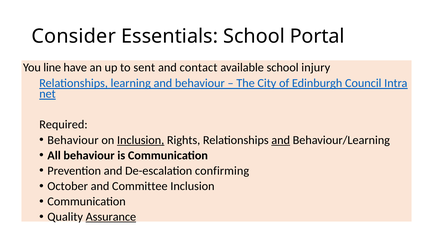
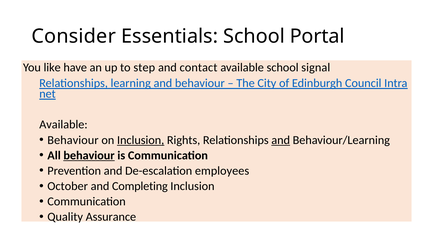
line: line -> like (52, 68)
sent: sent -> step (144, 68)
injury: injury -> signal (316, 68)
Required: Required -> Available (63, 125)
behaviour underline: none -> present (89, 156)
confirming: confirming -> employees (222, 171)
Committee: Committee -> Completing (140, 187)
Assurance underline: present -> none (111, 217)
